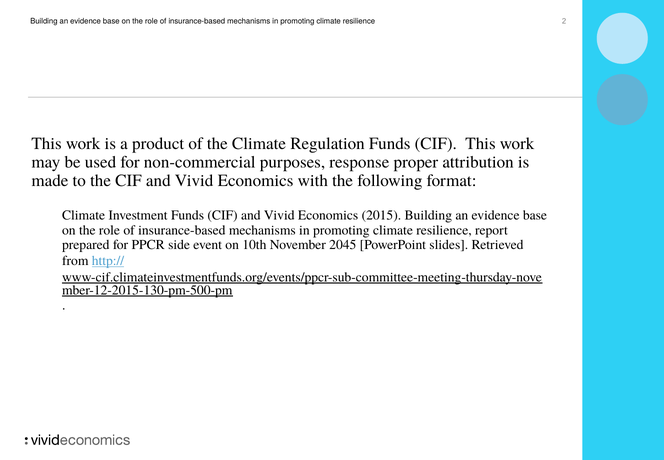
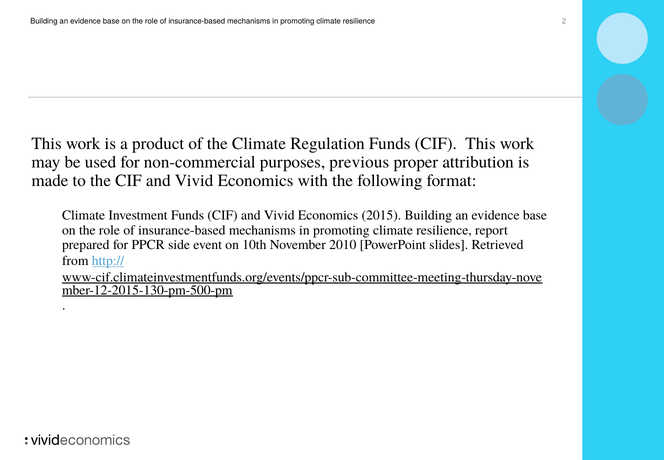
response: response -> previous (359, 162)
2045: 2045 -> 2010 (343, 245)
